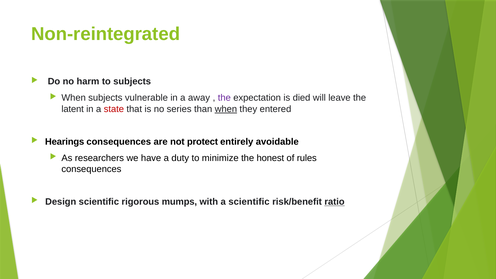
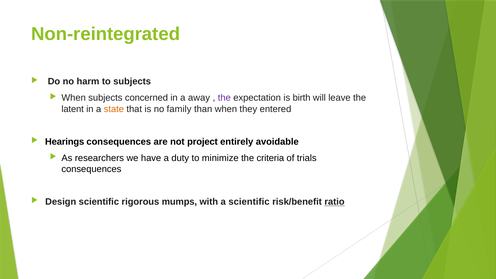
vulnerable: vulnerable -> concerned (146, 98)
died: died -> birth (302, 98)
state colour: red -> orange (114, 109)
series: series -> family (179, 109)
when underline: present -> none (226, 109)
protect: protect -> project (202, 142)
honest: honest -> criteria (270, 158)
rules: rules -> trials (307, 158)
